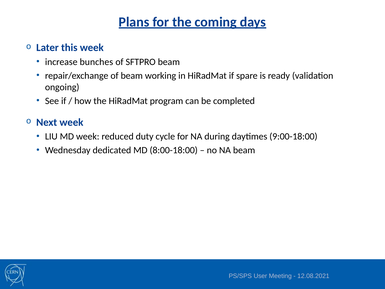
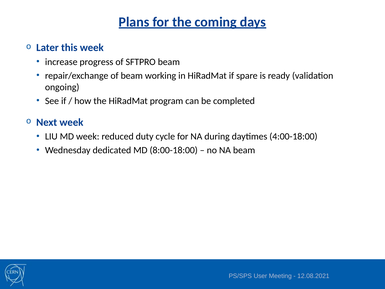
bunches: bunches -> progress (96, 62)
9:00-18:00: 9:00-18:00 -> 4:00-18:00 (293, 136)
